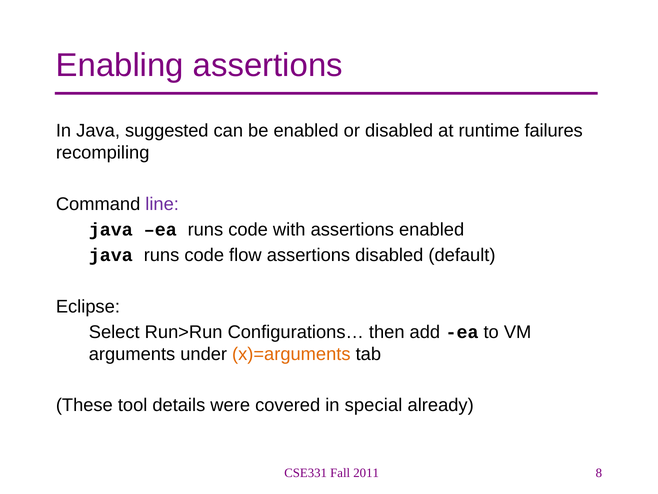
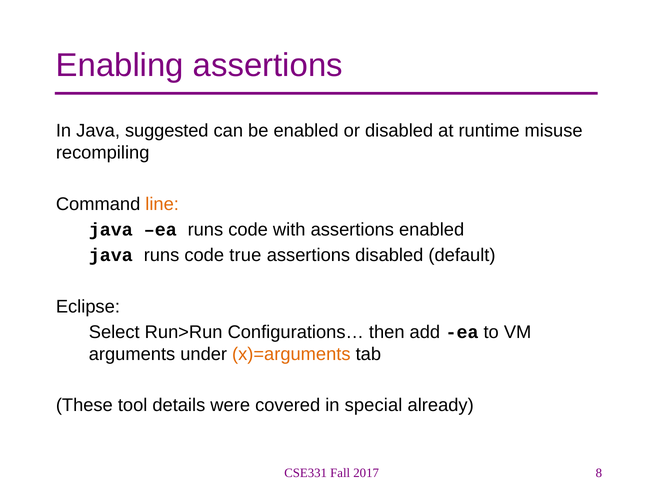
failures: failures -> misuse (554, 131)
line colour: purple -> orange (162, 204)
flow: flow -> true (245, 255)
2011: 2011 -> 2017 (366, 472)
